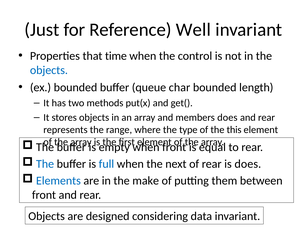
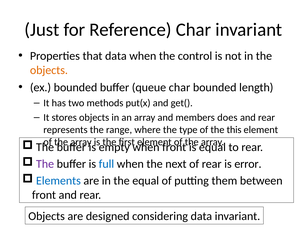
Reference Well: Well -> Char (193, 30)
that time: time -> data (116, 56)
objects colour: blue -> orange (49, 70)
The colour: blue -> purple (45, 164)
is does: does -> error (248, 164)
the make: make -> equal (146, 181)
